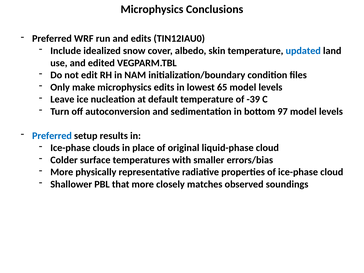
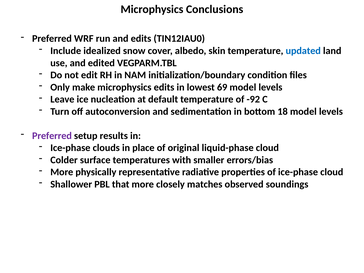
65: 65 -> 69 (222, 87)
-39: -39 -> -92 (253, 99)
97: 97 -> 18 (283, 111)
Preferred colour: blue -> purple (52, 136)
